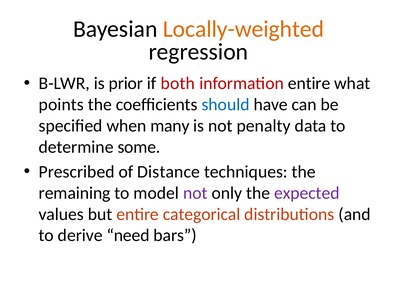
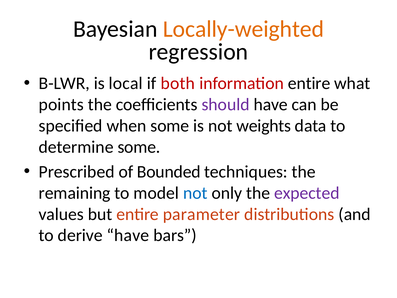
prior: prior -> local (126, 83)
should colour: blue -> purple (226, 104)
when many: many -> some (170, 126)
penalty: penalty -> weights (264, 126)
Distance: Distance -> Bounded (169, 172)
not colour: purple -> blue (195, 193)
categorical: categorical -> parameter (201, 214)
derive need: need -> have (128, 235)
